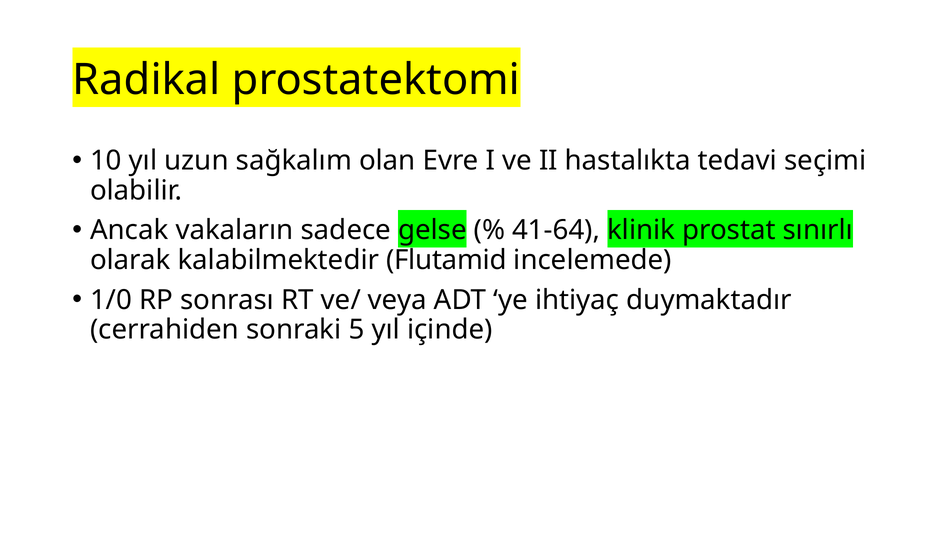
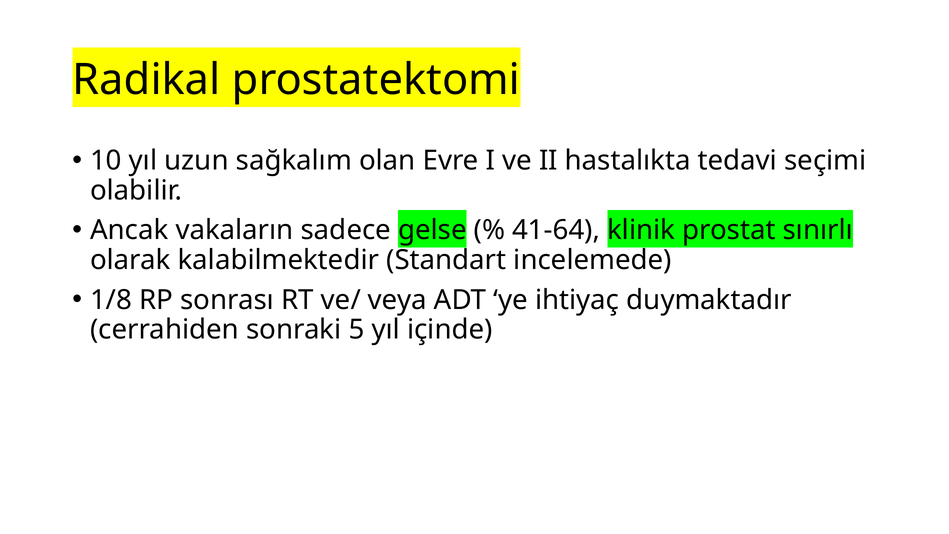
Flutamid: Flutamid -> Standart (446, 260)
1/0: 1/0 -> 1/8 (111, 300)
